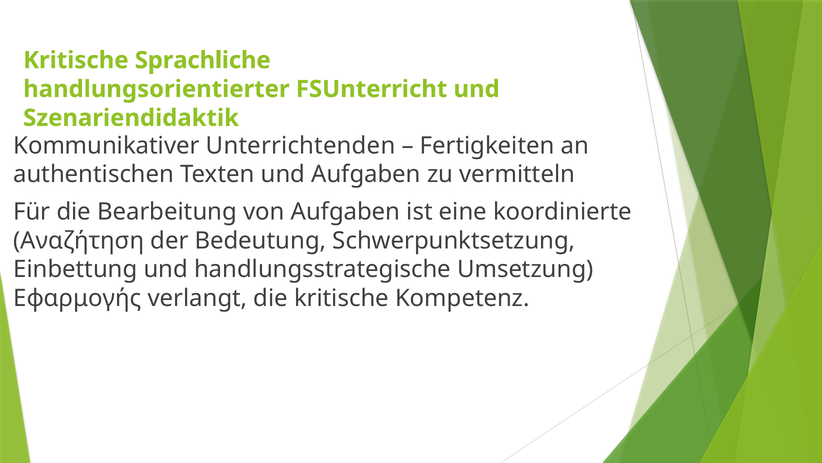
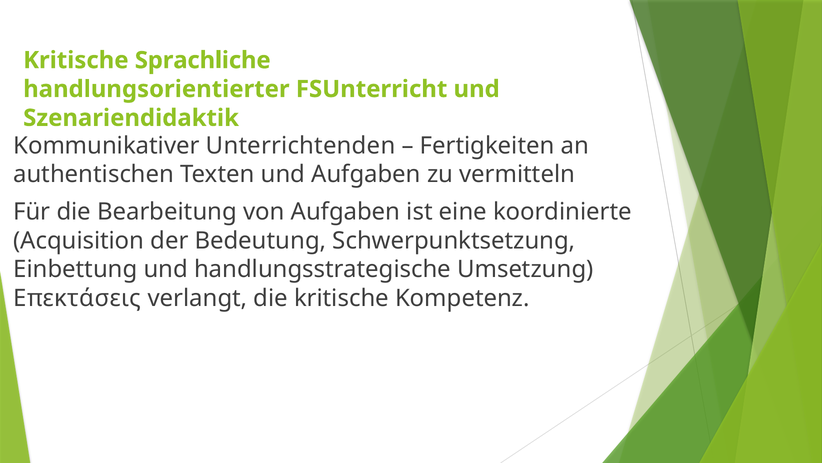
Αναζήτηση: Αναζήτηση -> Acquisition (79, 240)
Εφαρμογής: Εφαρμογής -> Επεκτάσεις (77, 298)
